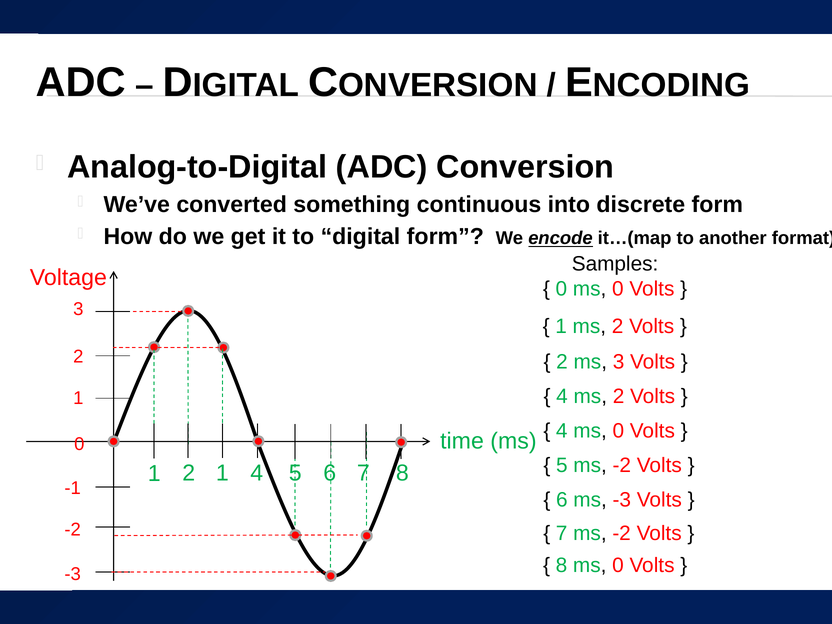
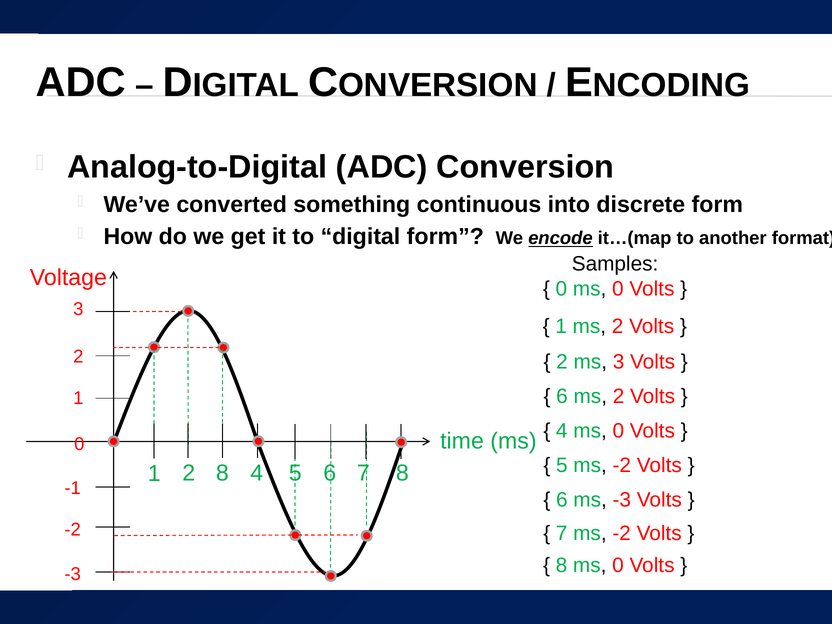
4: 4 -> 6 (562, 396)
1 2 1: 1 -> 8 (222, 473)
